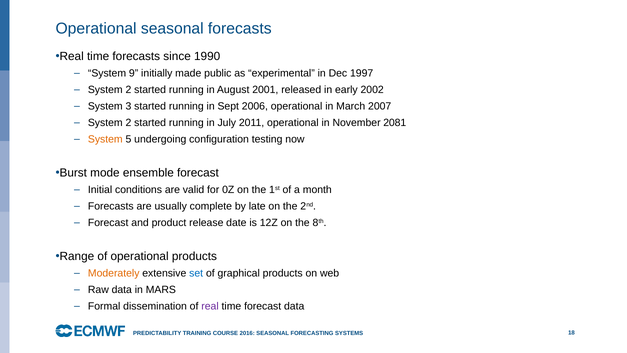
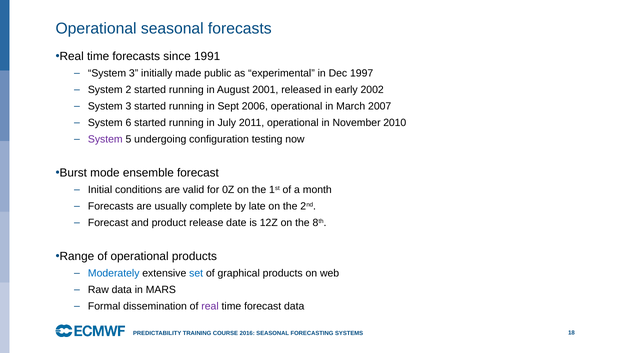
1990: 1990 -> 1991 (207, 56)
9: 9 -> 3 (134, 73)
2: 2 -> 6 (128, 123)
2081: 2081 -> 2010 (395, 123)
System colour: orange -> purple (105, 139)
Moderately colour: orange -> blue (114, 273)
